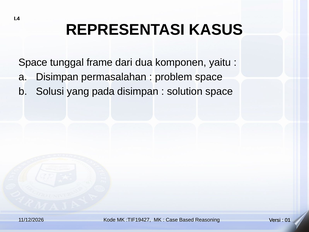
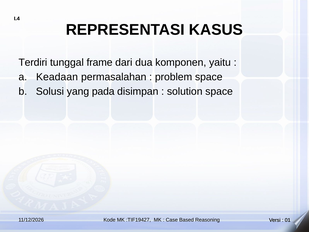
Space: Space -> Terdiri (33, 63)
Disimpan: Disimpan -> Keadaan (57, 77)
